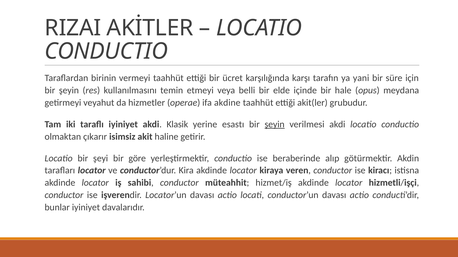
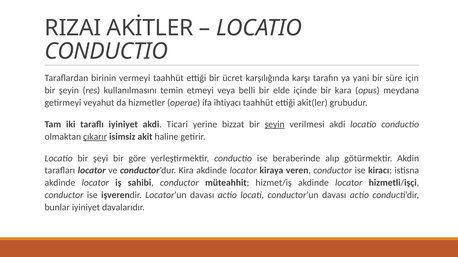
hale: hale -> kara (343, 91)
akdine: akdine -> ihtiyacı (227, 103)
Klasik: Klasik -> Ticari (177, 125)
esastı: esastı -> bizzat (233, 125)
çıkarır underline: none -> present (95, 137)
